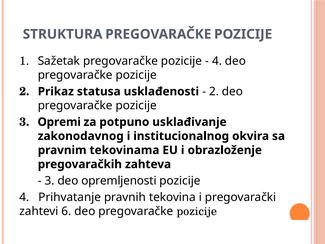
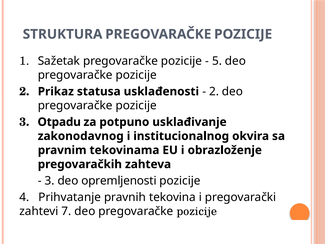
4: 4 -> 5 (217, 61)
Opremi: Opremi -> Otpadu (59, 122)
6: 6 -> 7 (66, 211)
